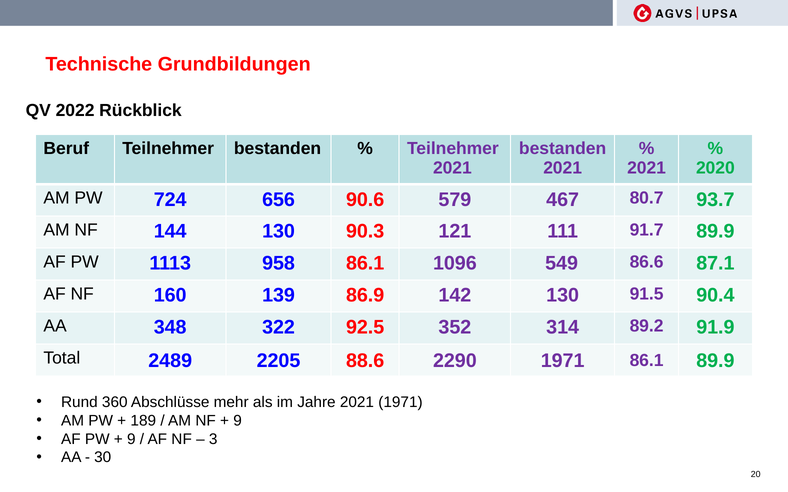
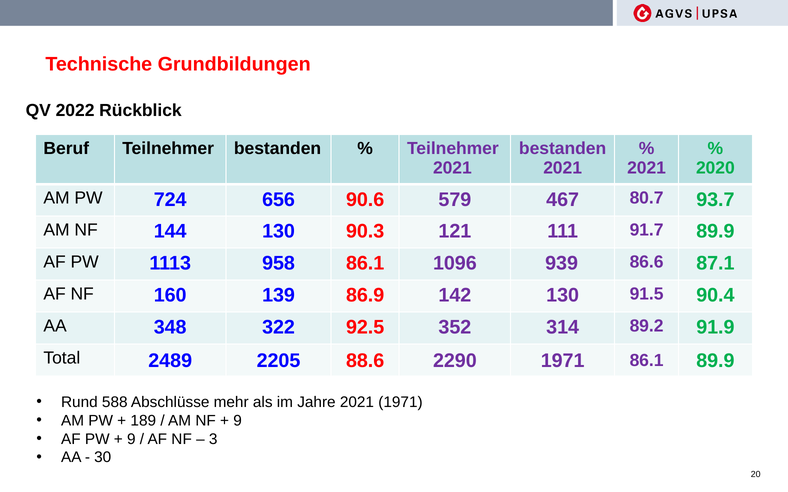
549: 549 -> 939 (562, 264)
360: 360 -> 588 (115, 403)
